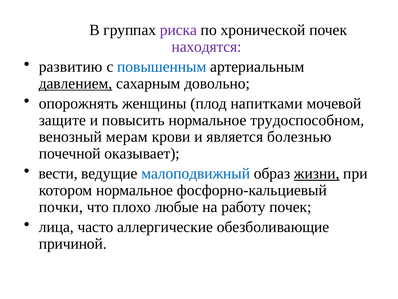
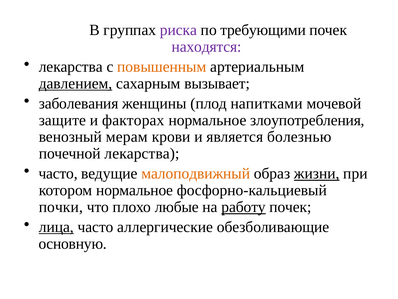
хронической: хронической -> требующими (263, 30)
развитию: развитию -> лекарства (71, 67)
повышенным colour: blue -> orange (162, 67)
довольно: довольно -> вызывает (217, 83)
опорожнять: опорожнять -> заболевания (79, 103)
повысить: повысить -> факторах (133, 120)
трудоспособном: трудоспособном -> злоупотребления (307, 120)
почечной оказывает: оказывает -> лекарства (142, 153)
вести: вести -> часто (58, 173)
малоподвижный colour: blue -> orange (196, 173)
работу underline: none -> present (244, 207)
лица underline: none -> present (56, 227)
причиной: причиной -> основную (73, 243)
